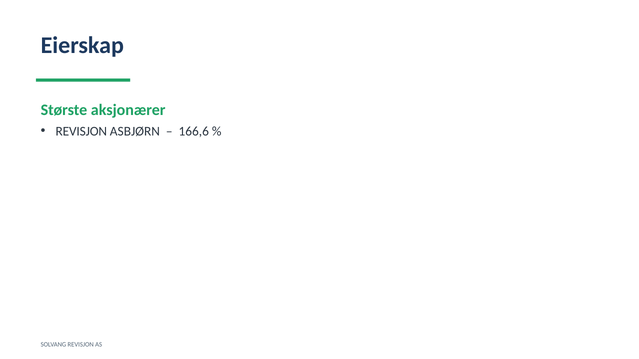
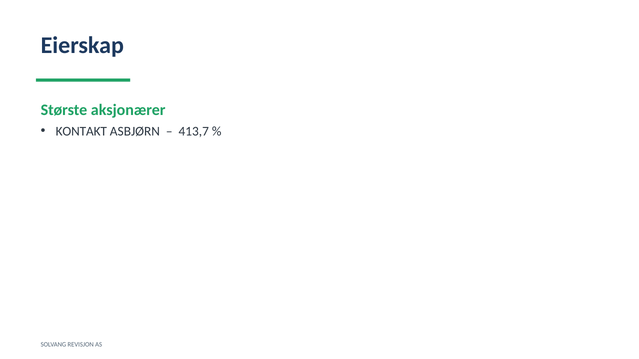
REVISJON: REVISJON -> KONTAKT (81, 131)
166,6: 166,6 -> 413,7 (194, 131)
